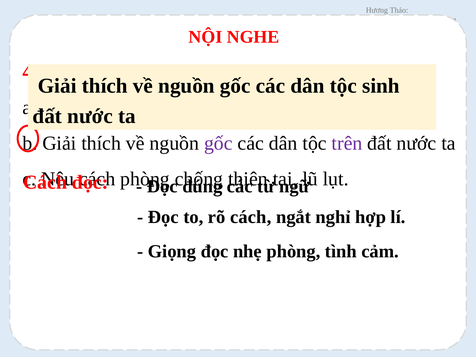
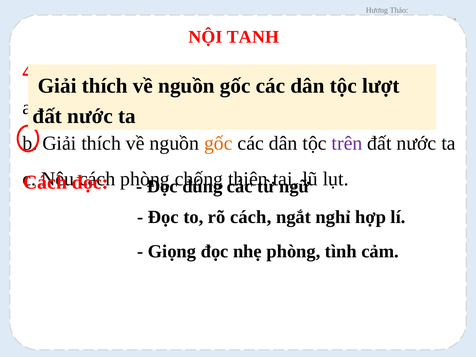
NGHE: NGHE -> TANH (253, 37)
sinh: sinh -> lượt (381, 86)
gốc colour: purple -> orange (218, 143)
